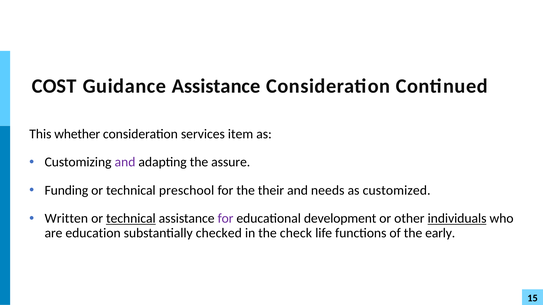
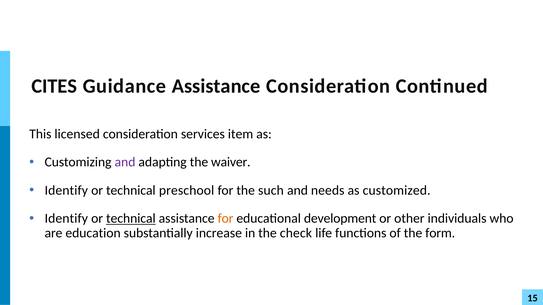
COST: COST -> CITES (54, 86)
whether: whether -> licensed (77, 134)
assure: assure -> waiver (231, 162)
Funding: Funding -> Identify (66, 191)
their: their -> such (271, 191)
Written: Written -> Identify (66, 219)
for colour: purple -> orange (226, 219)
individuals underline: present -> none (457, 219)
checked: checked -> increase (219, 233)
early: early -> form (440, 233)
